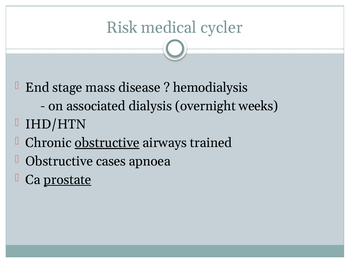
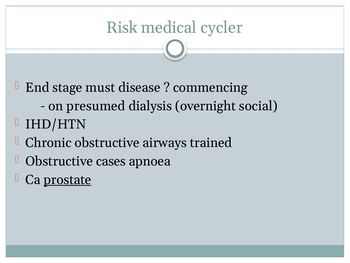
mass: mass -> must (100, 87)
hemodialysis: hemodialysis -> commencing (210, 87)
associated: associated -> presumed (96, 106)
weeks: weeks -> social (258, 106)
obstructive underline: present -> none (107, 143)
